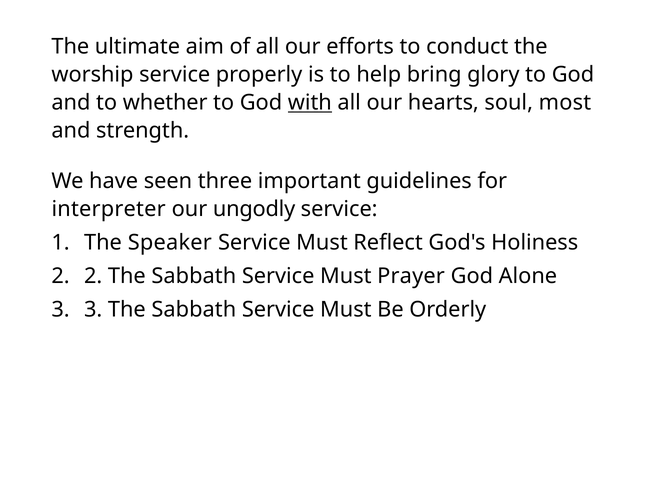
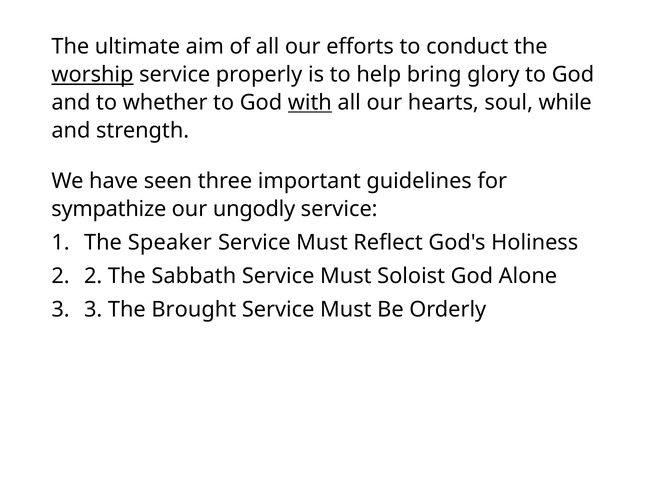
worship underline: none -> present (92, 75)
most: most -> while (565, 103)
interpreter: interpreter -> sympathize (109, 209)
Prayer: Prayer -> Soloist (411, 276)
3 The Sabbath: Sabbath -> Brought (194, 309)
